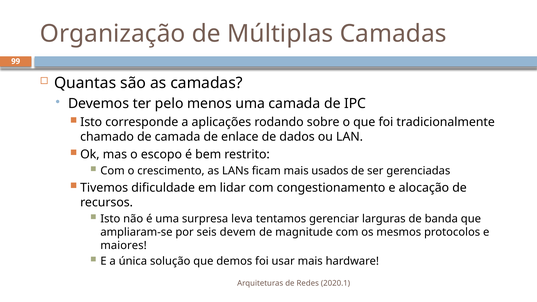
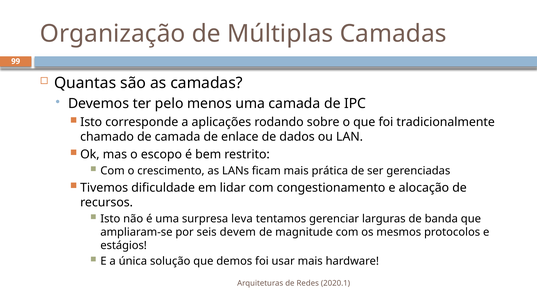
usados: usados -> prática (330, 171)
maiores: maiores -> estágios (124, 246)
